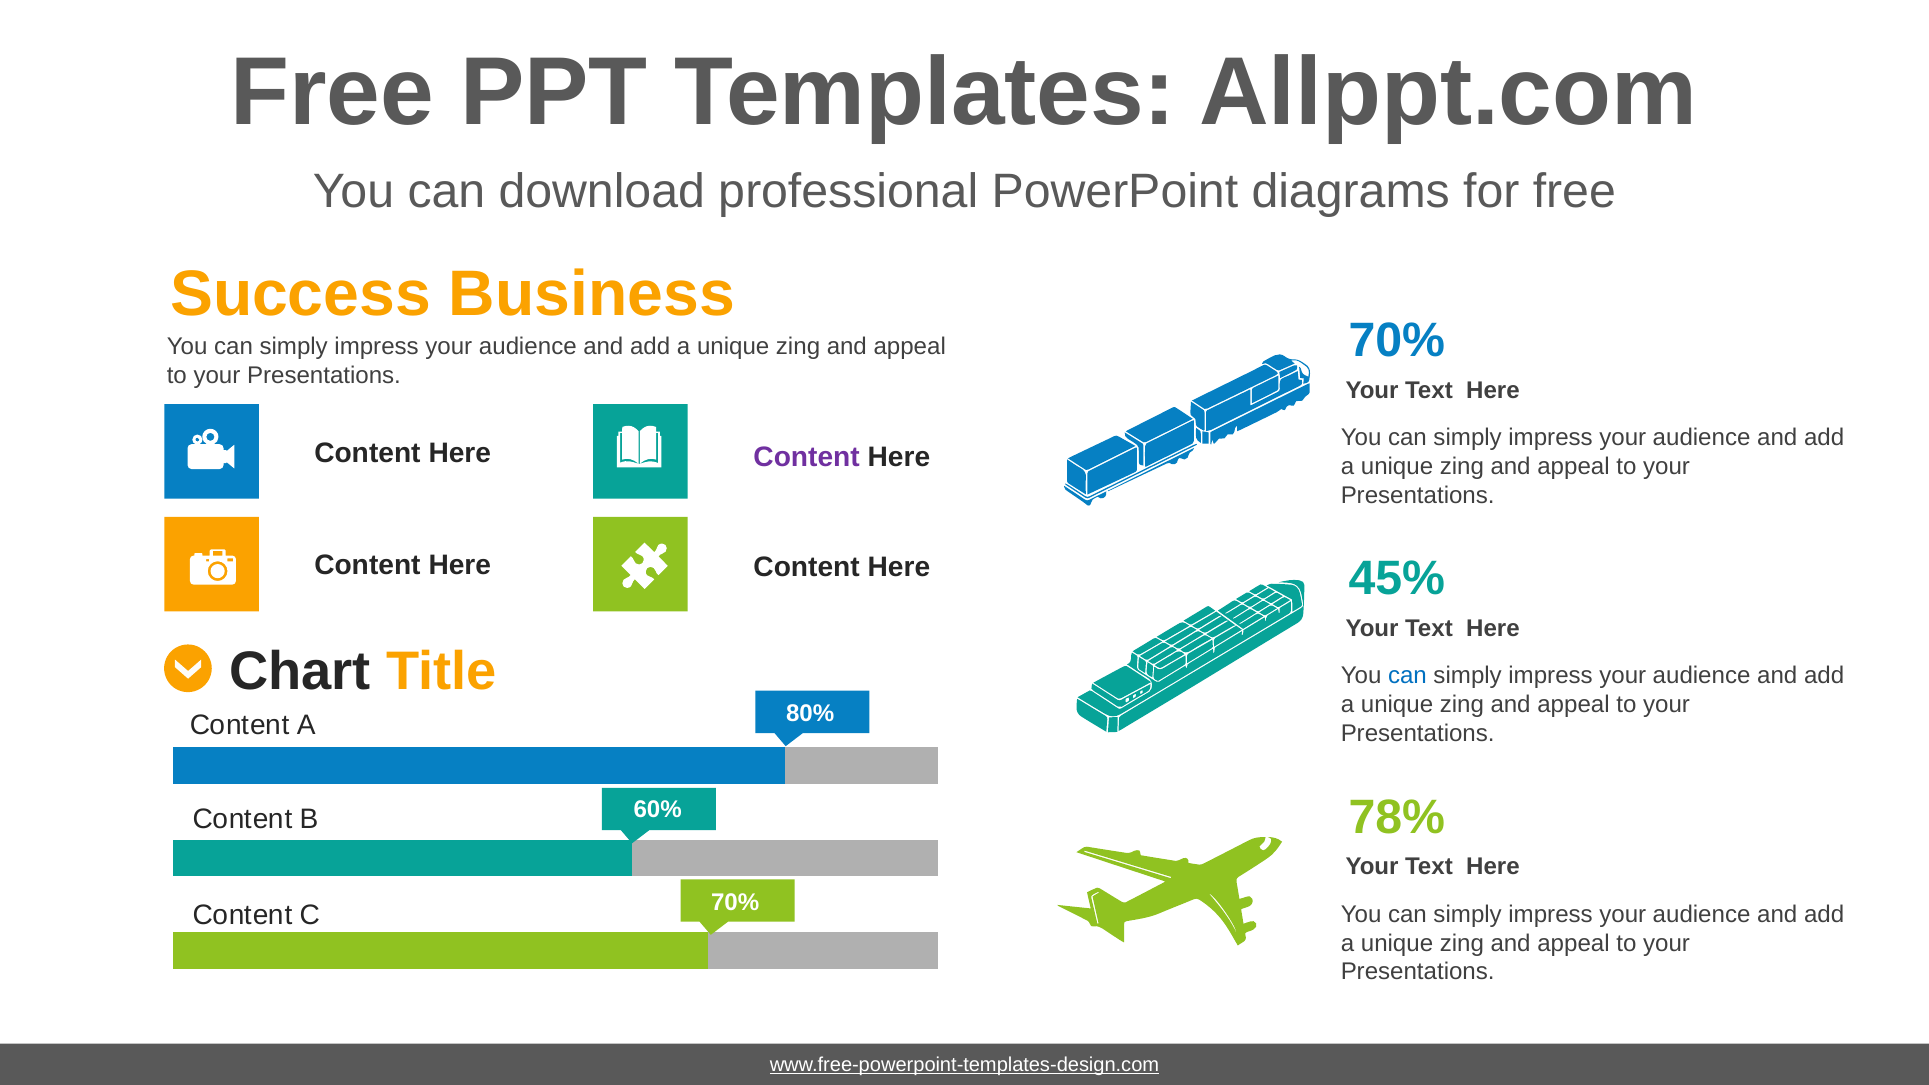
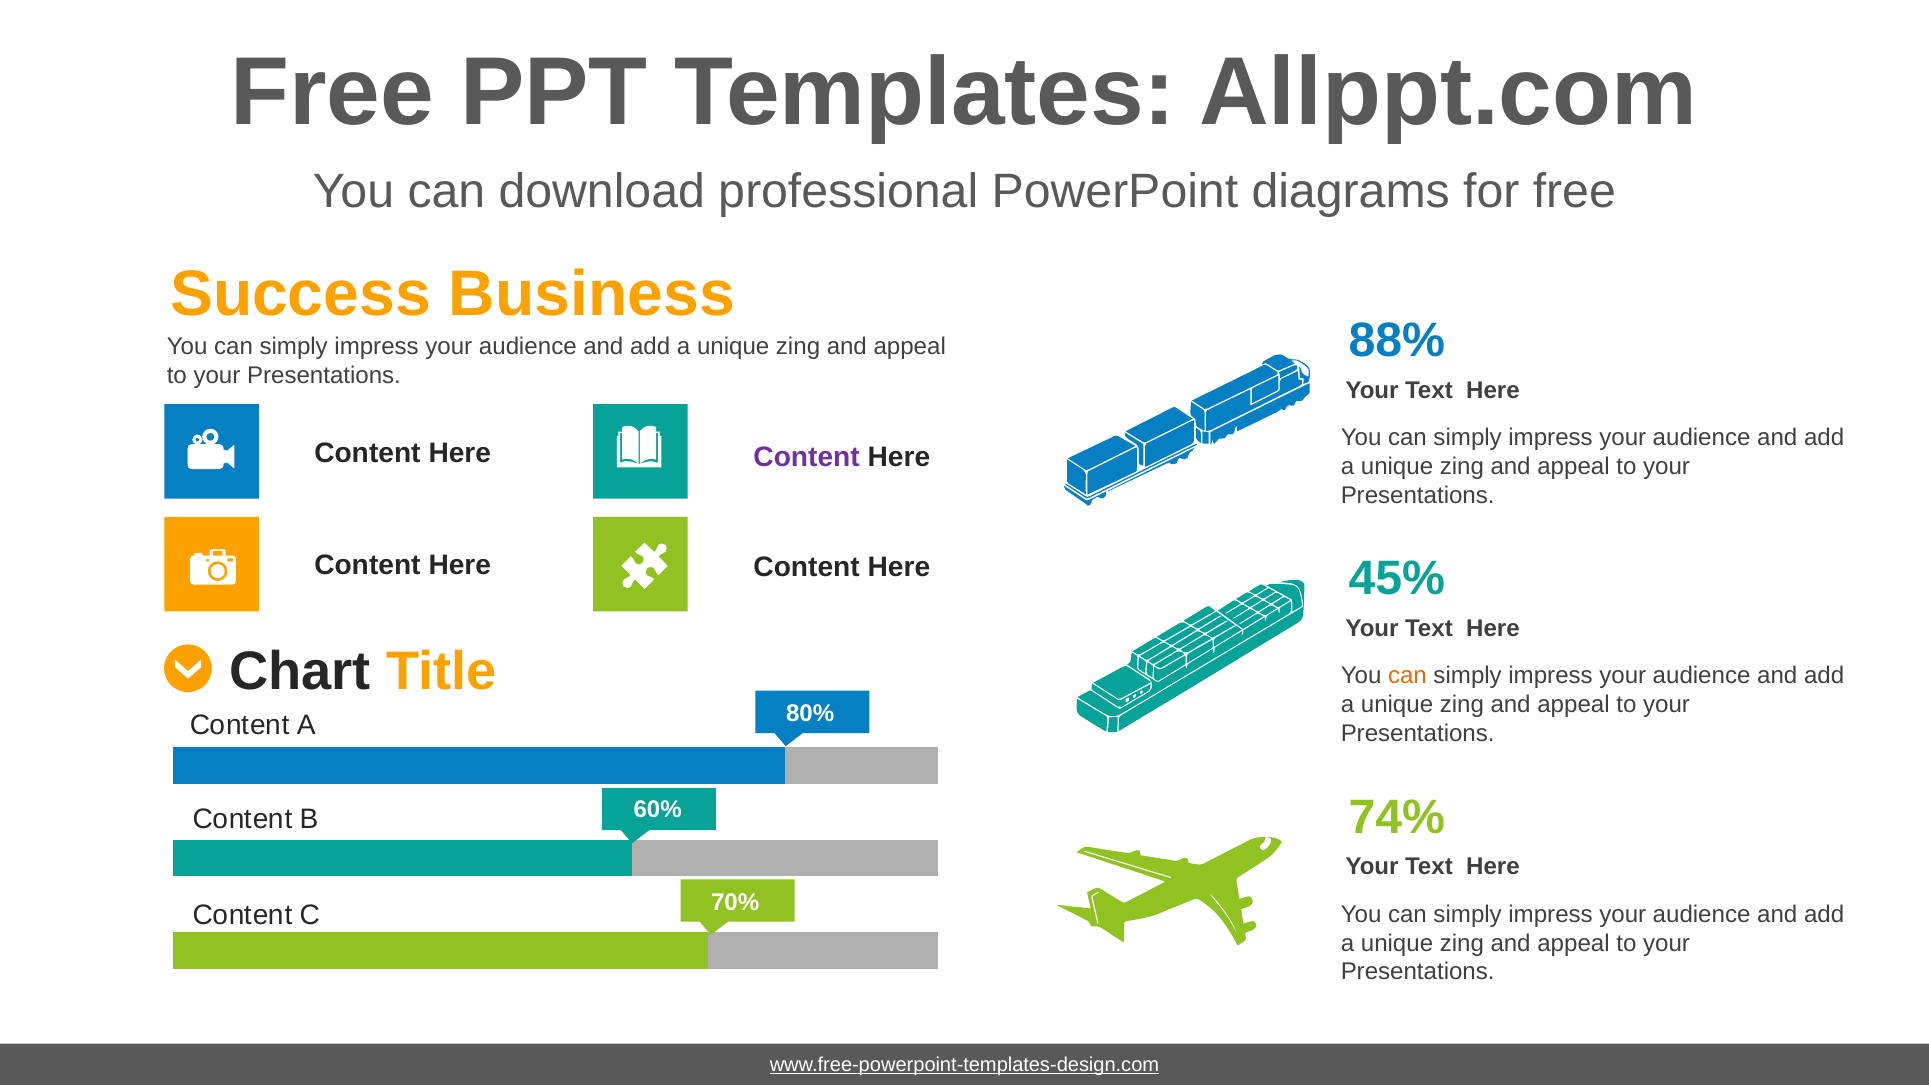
70%: 70% -> 88% (1397, 340)
can colour: blue -> orange (1407, 676)
78%: 78% -> 74% (1397, 817)
